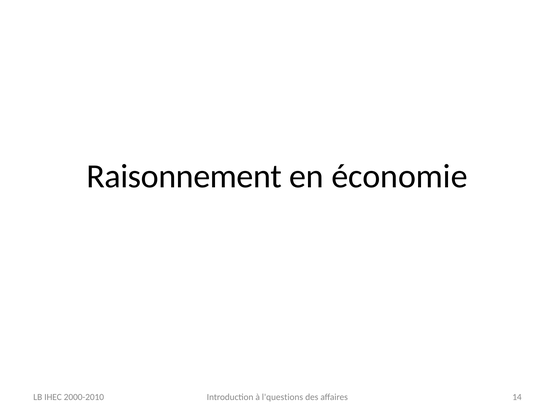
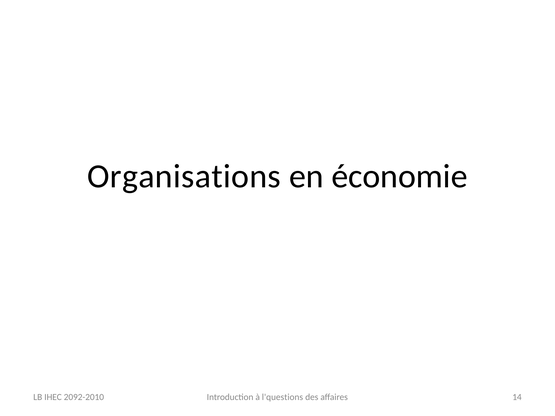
Raisonnement: Raisonnement -> Organisations (184, 176)
2000-2010: 2000-2010 -> 2092-2010 (84, 398)
